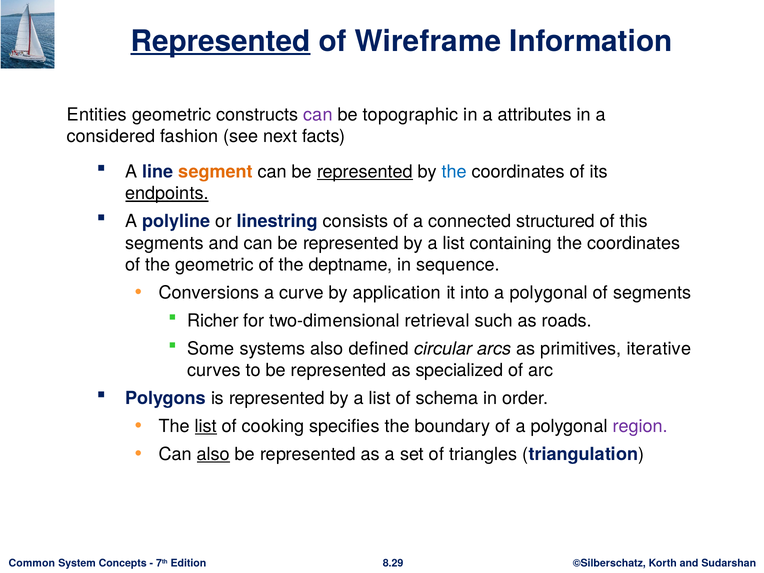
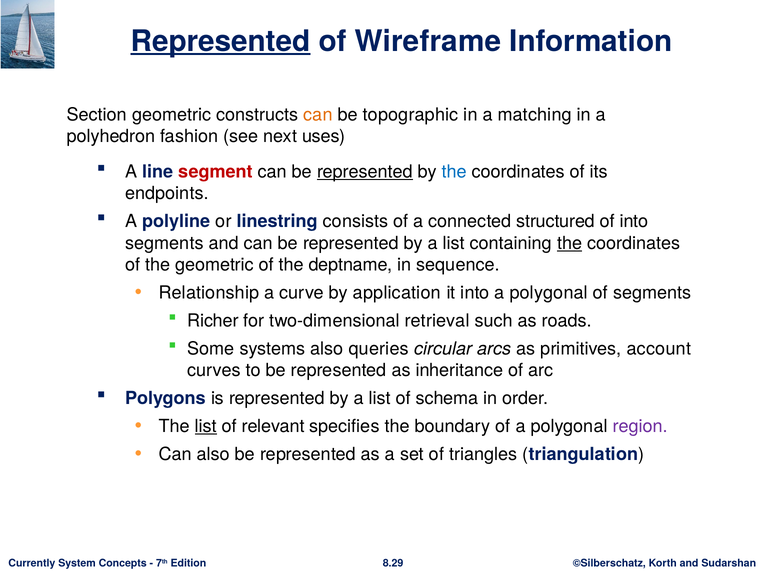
Entities: Entities -> Section (97, 115)
can colour: purple -> orange (318, 115)
attributes: attributes -> matching (535, 115)
considered: considered -> polyhedron (111, 136)
facts: facts -> uses (324, 136)
segment colour: orange -> red (216, 172)
endpoints underline: present -> none (167, 194)
of this: this -> into (634, 221)
the underline: none -> present (570, 243)
Conversions: Conversions -> Relationship (209, 293)
defined: defined -> queries (379, 349)
iterative: iterative -> account (659, 349)
specialized: specialized -> inheritance (459, 370)
cooking: cooking -> relevant (273, 426)
also underline: present -> none (213, 454)
Common: Common -> Currently (32, 563)
